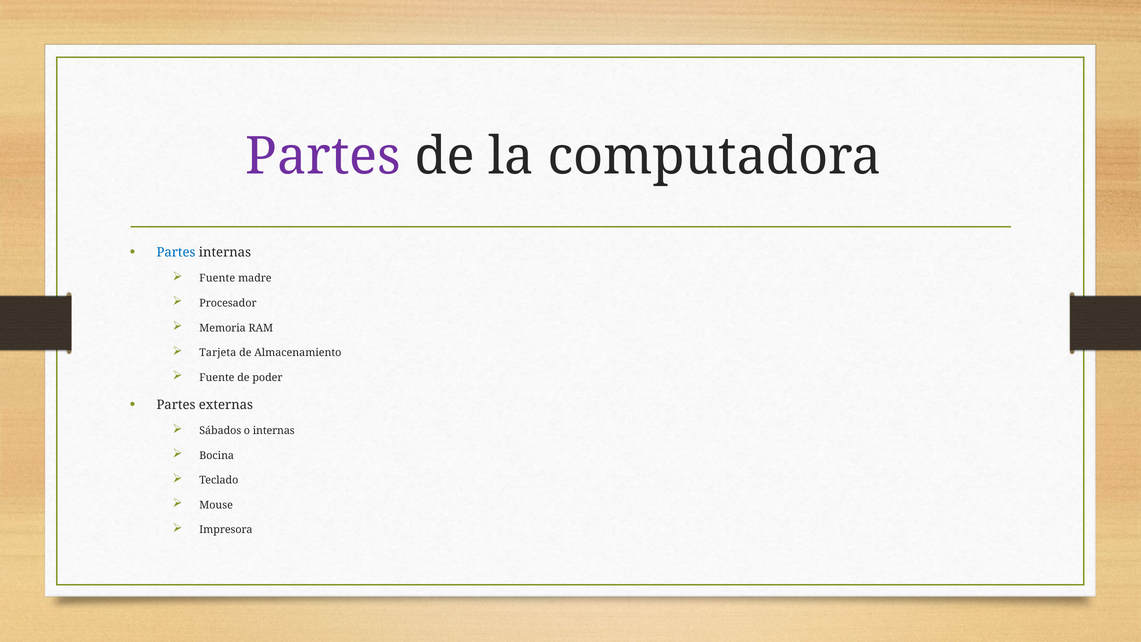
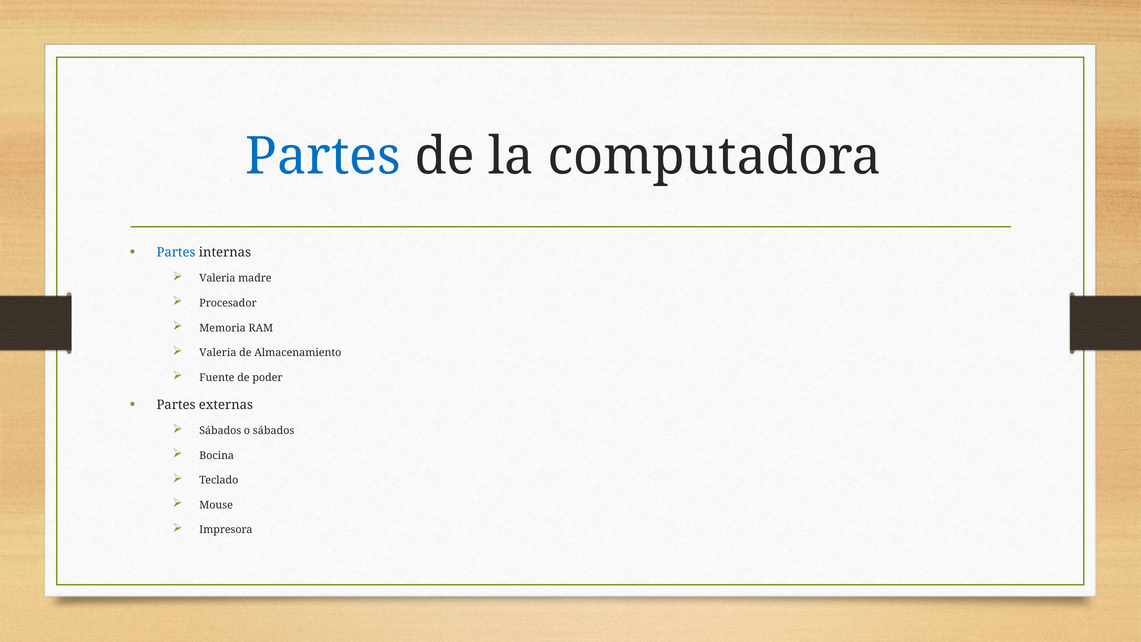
Partes colour: purple -> blue (323, 157)
Fuente: Fuente -> Valeria (217, 278)
Tarjeta: Tarjeta -> Valeria (218, 353)
o internas: internas -> sábados (274, 431)
